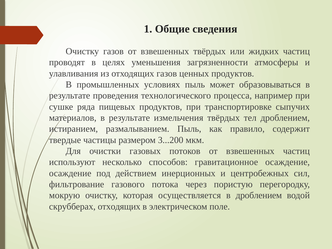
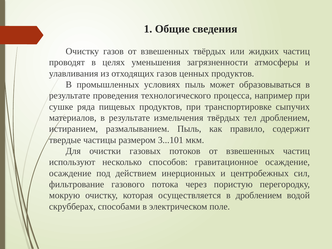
3...200: 3...200 -> 3...101 (171, 140)
скрубберах отходящих: отходящих -> способами (119, 206)
